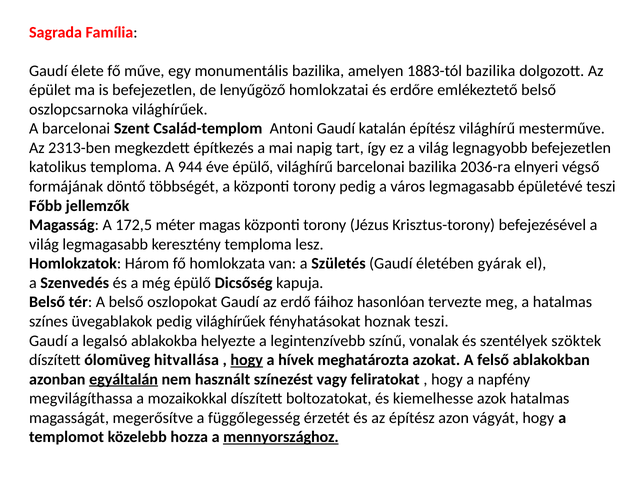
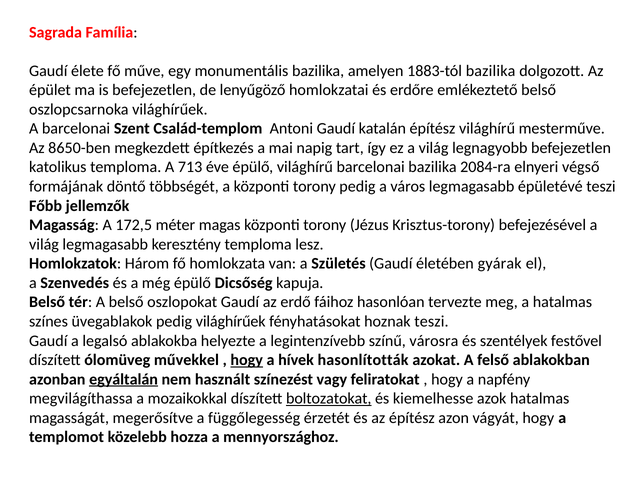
2313-ben: 2313-ben -> 8650-ben (79, 148)
944: 944 -> 713 (190, 167)
2036-ra: 2036-ra -> 2084-ra (485, 167)
vonalak: vonalak -> városra (434, 341)
szöktek: szöktek -> festővel (576, 341)
hitvallása: hitvallása -> művekkel (186, 360)
meghatározta: meghatározta -> hasonlították (363, 360)
boltozatokat underline: none -> present (329, 399)
mennyországhoz underline: present -> none (281, 437)
